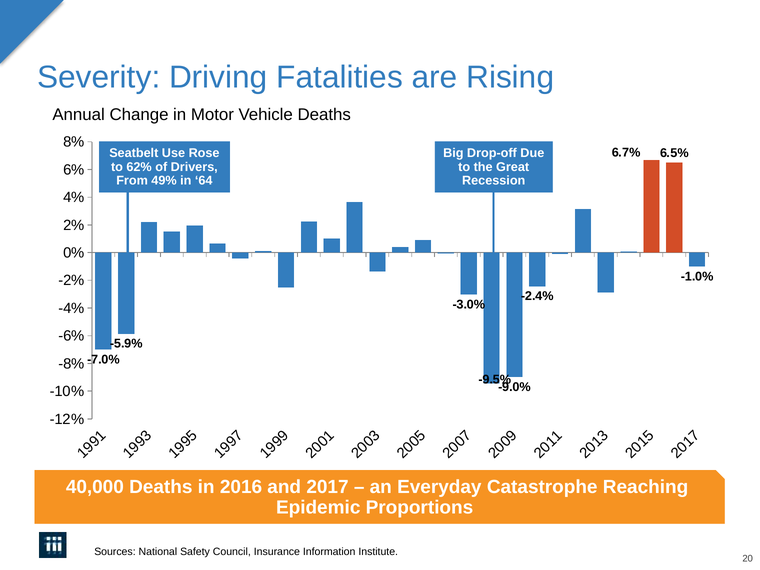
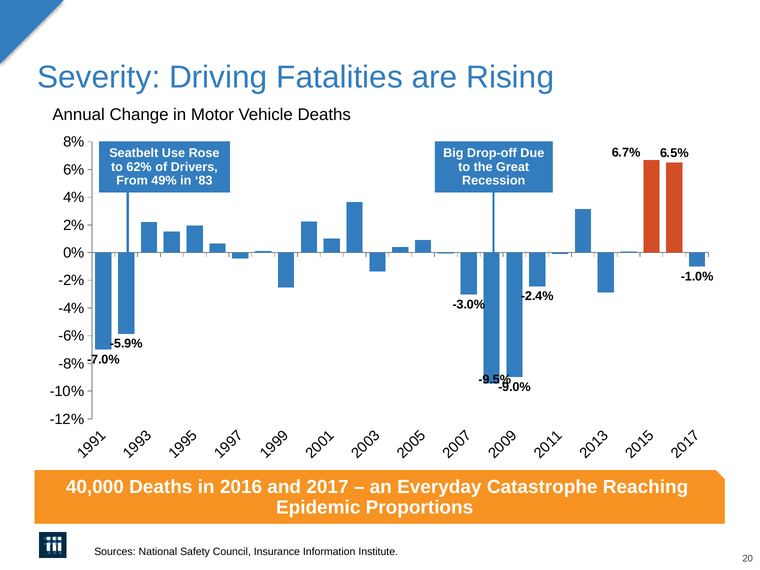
64: 64 -> 83 (204, 180)
